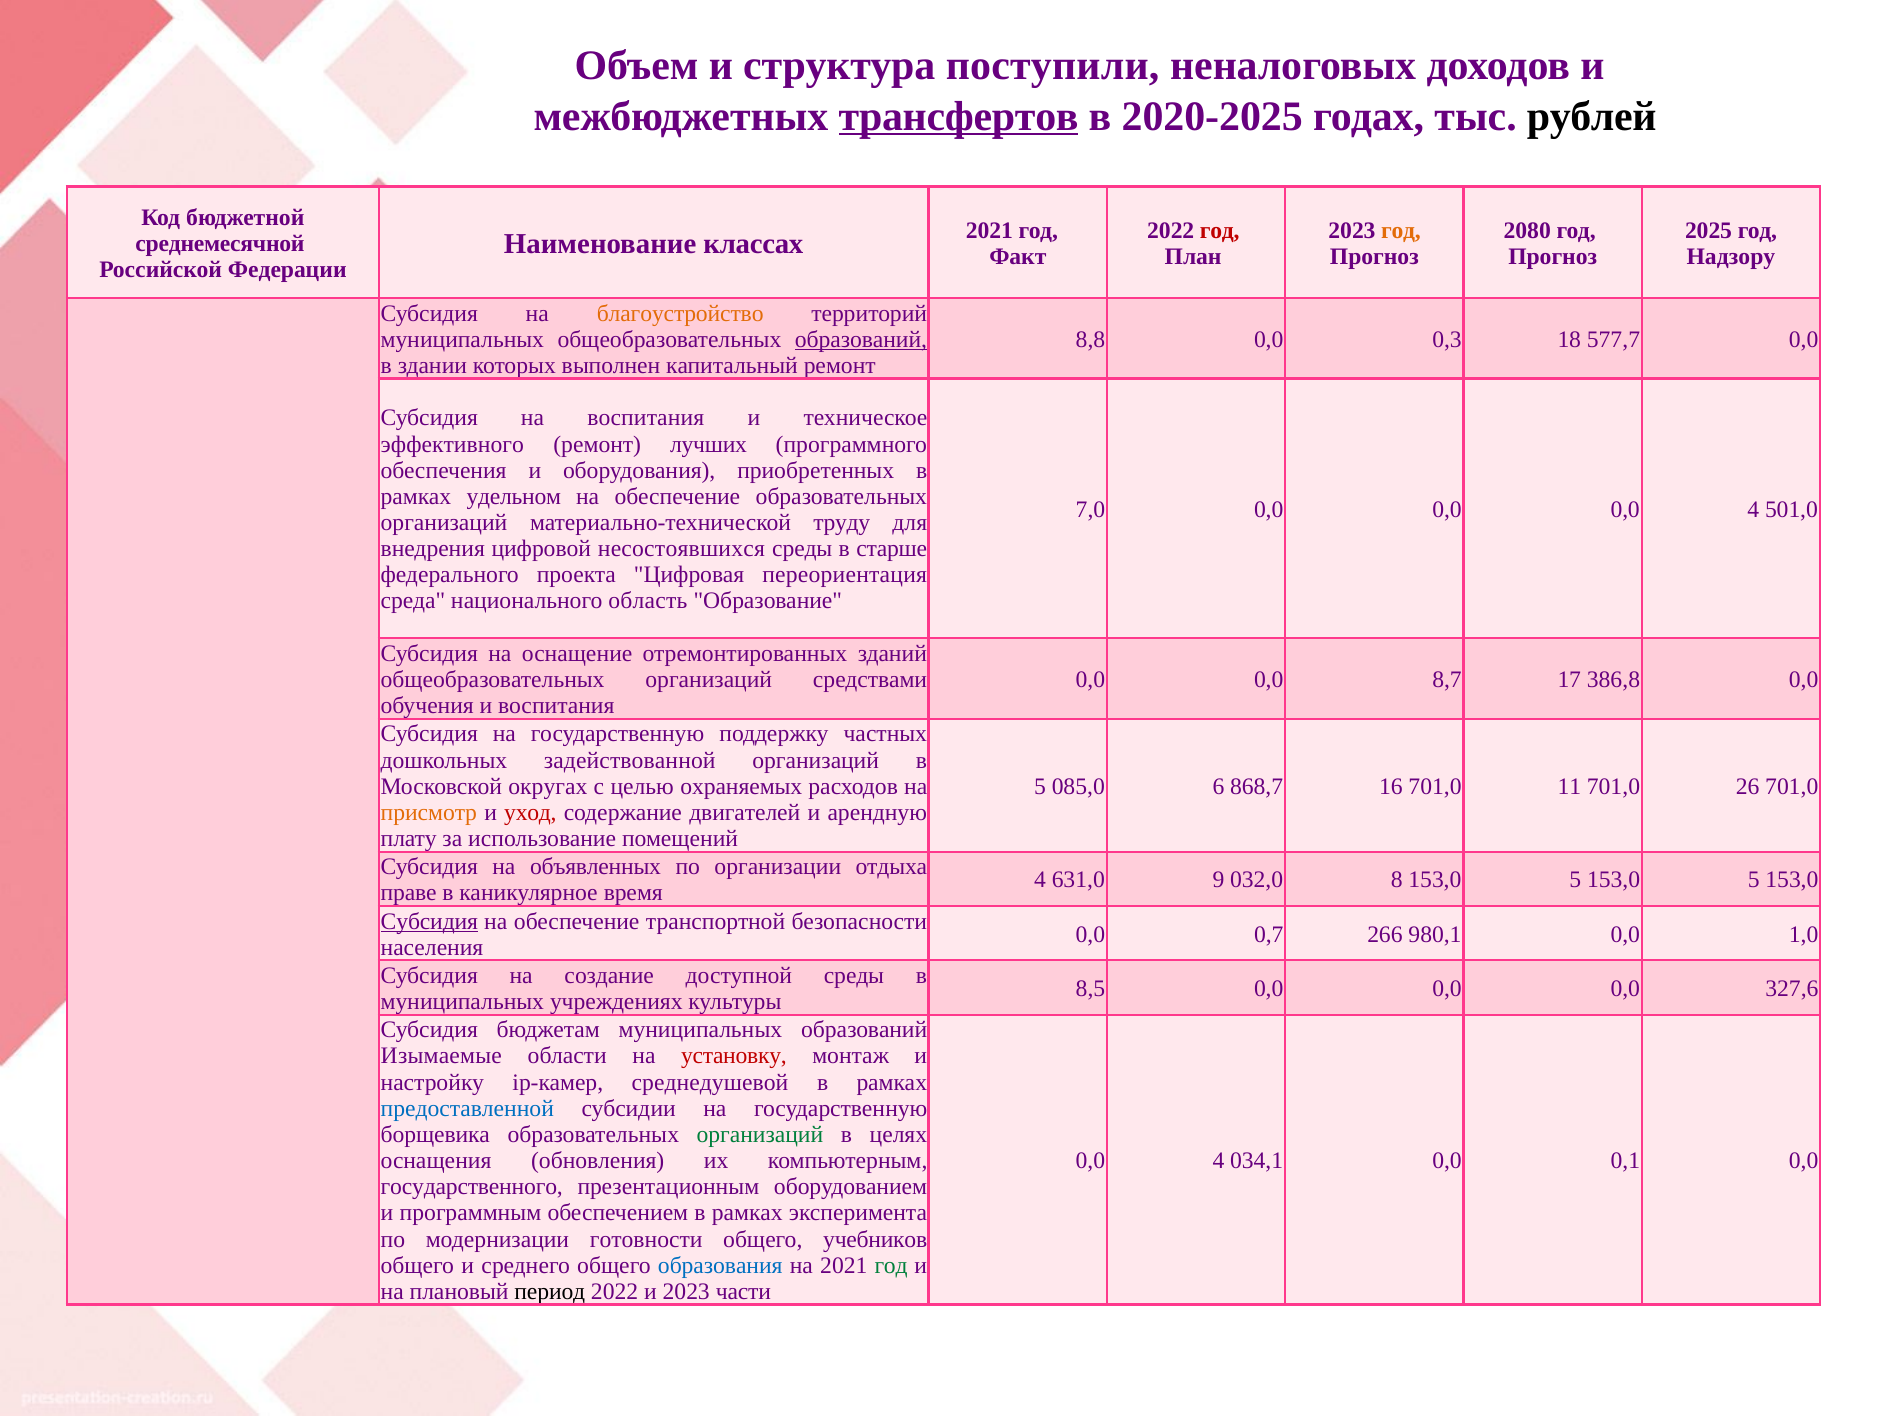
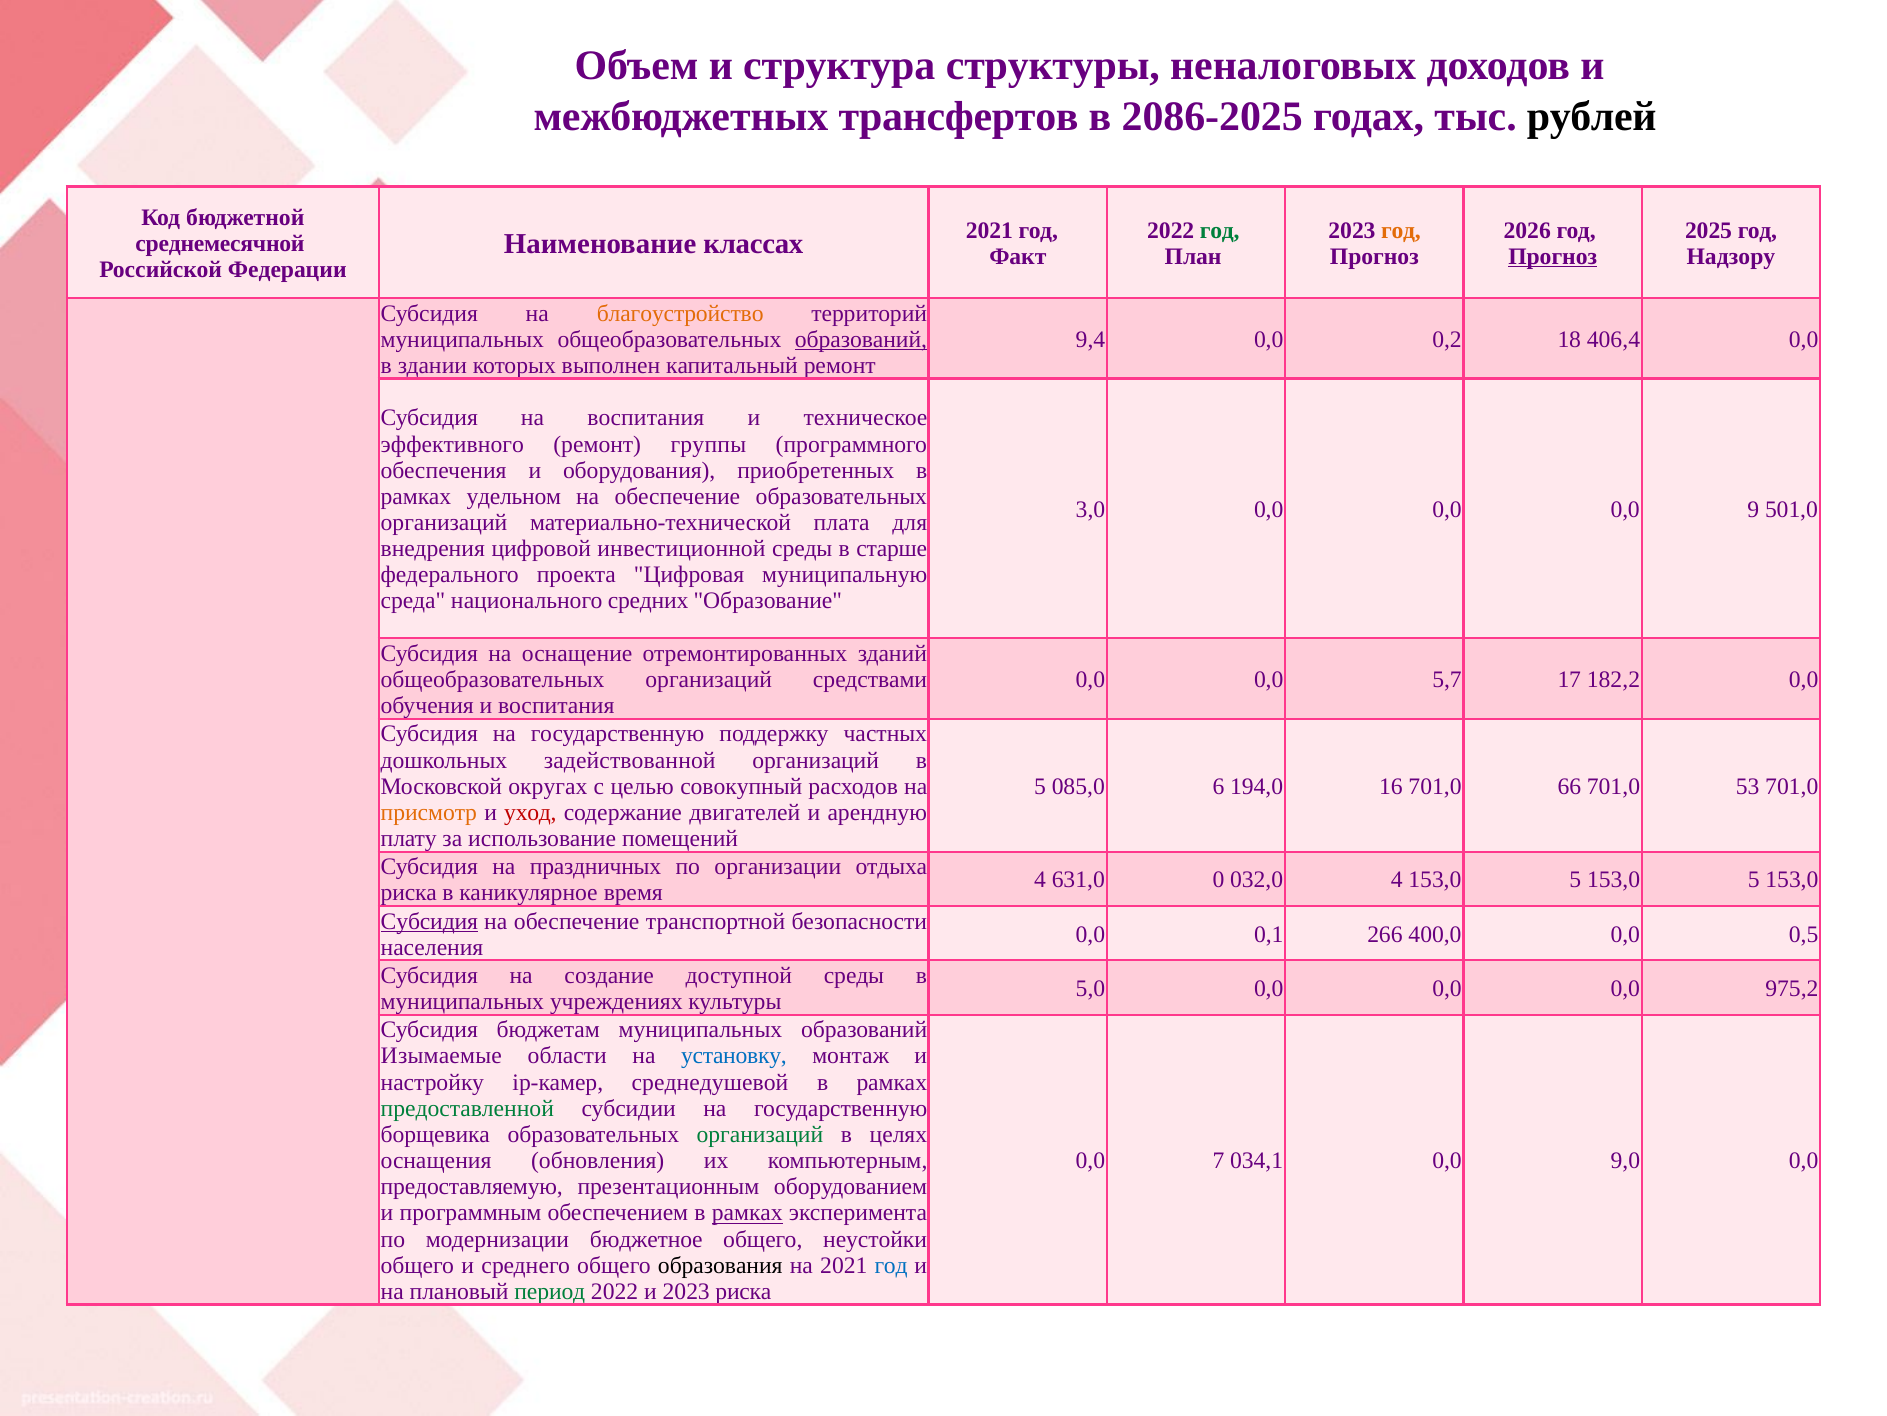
поступили: поступили -> структуры (1053, 66)
трансфертов underline: present -> none (959, 116)
2020-2025: 2020-2025 -> 2086-2025 (1212, 116)
год colour: red -> green (1220, 230)
2080: 2080 -> 2026 (1527, 230)
Прогноз underline: none -> present (1553, 256)
8,8: 8,8 -> 9,4 (1090, 339)
0,3: 0,3 -> 0,2 (1447, 339)
577,7: 577,7 -> 406,4 (1613, 339)
лучших: лучших -> группы (708, 444)
7,0: 7,0 -> 3,0 (1090, 509)
0,0 0,0 4: 4 -> 9 (1753, 509)
труду: труду -> плата (842, 522)
несостоявшихся: несостоявшихся -> инвестиционной (682, 549)
переориентация: переориентация -> муниципальную (845, 575)
область: область -> средних (648, 601)
8,7: 8,7 -> 5,7 (1447, 679)
386,8: 386,8 -> 182,2 (1613, 679)
охраняемых: охраняемых -> совокупный (741, 786)
868,7: 868,7 -> 194,0 (1257, 786)
11: 11 -> 66 (1569, 786)
26: 26 -> 53 (1748, 786)
объявленных: объявленных -> праздничных (596, 866)
9: 9 -> 0 (1218, 880)
032,0 8: 8 -> 4 (1397, 880)
праве: праве -> риска (409, 893)
0,7: 0,7 -> 0,1 (1269, 934)
980,1: 980,1 -> 400,0 (1435, 934)
1,0: 1,0 -> 0,5 (1804, 934)
8,5: 8,5 -> 5,0 (1090, 988)
327,6: 327,6 -> 975,2 (1792, 988)
установку colour: red -> blue (734, 1056)
предоставленной colour: blue -> green (467, 1108)
4: 4 -> 7 (1218, 1160)
0,1: 0,1 -> 9,0 (1625, 1160)
государственного: государственного -> предоставляемую (472, 1186)
рамках underline: none -> present (747, 1212)
готовности: готовности -> бюджетное (646, 1239)
учебников: учебников -> неустойки (875, 1239)
образования colour: blue -> black (720, 1265)
год colour: green -> blue (891, 1265)
период colour: black -> green (550, 1291)
2023 части: части -> риска (743, 1291)
